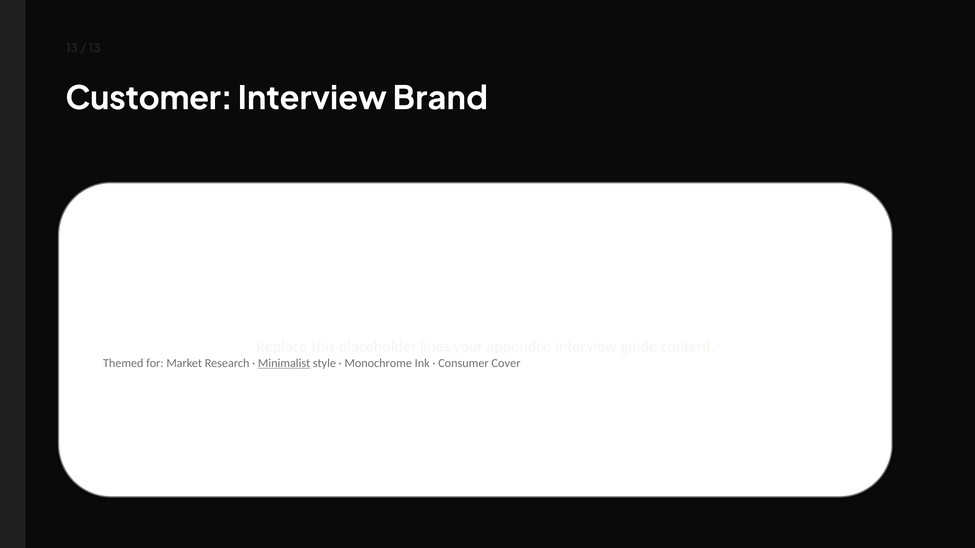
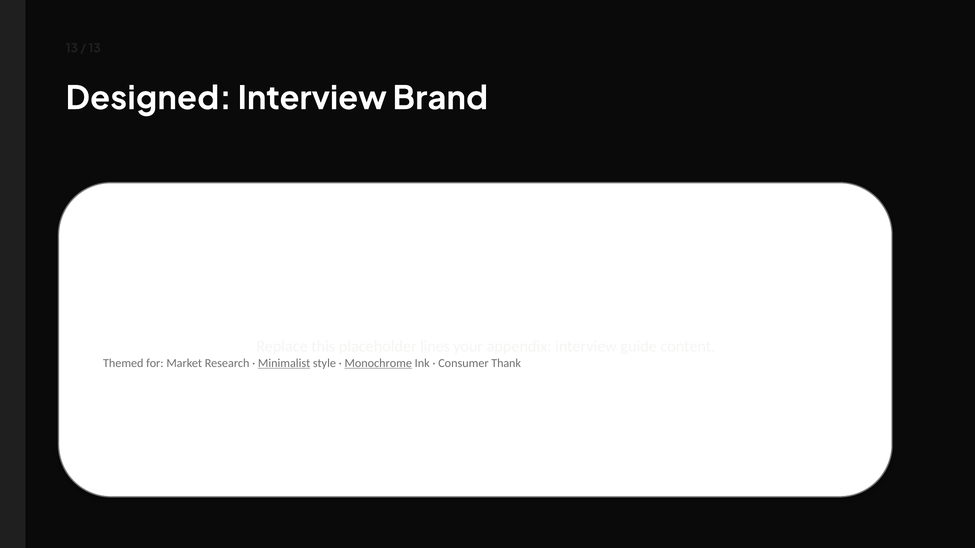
Customer: Customer -> Designed (149, 99)
Monochrome underline: none -> present (378, 363)
Cover: Cover -> Thank (506, 363)
